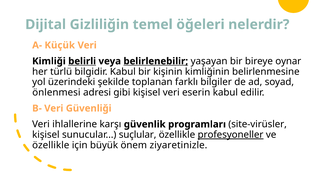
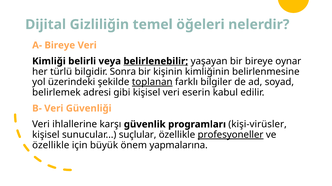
A- Küçük: Küçük -> Bireye (60, 45)
belirli underline: present -> none (82, 61)
bilgidir Kabul: Kabul -> Sonra (123, 72)
toplanan underline: none -> present (152, 82)
önlenmesi: önlenmesi -> belirlemek (56, 93)
site-virüsler: site-virüsler -> kişi-virüsler (258, 125)
ziyaretinizle: ziyaretinizle -> yapmalarına (179, 146)
